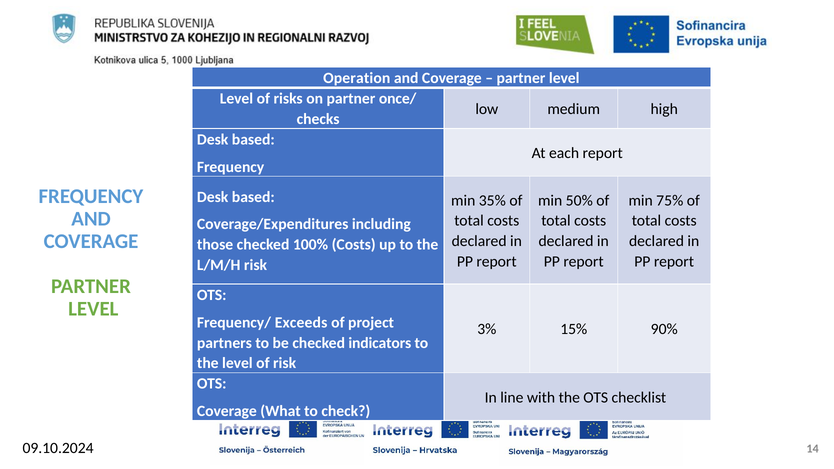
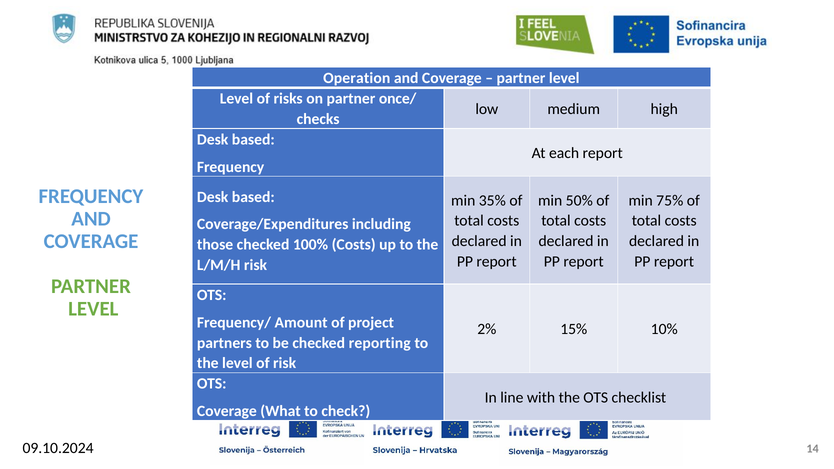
Exceeds: Exceeds -> Amount (301, 323)
3%: 3% -> 2% (487, 329)
90%: 90% -> 10% (664, 329)
indicators: indicators -> reporting (380, 343)
